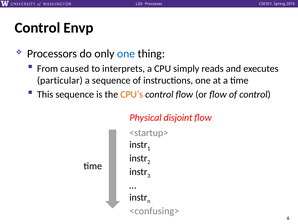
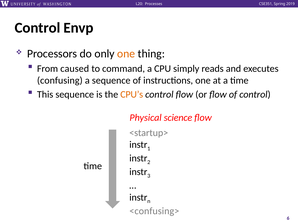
one colour: blue -> orange (126, 54)
interprets: interprets -> command (124, 68)
particular: particular -> confusing (60, 80)
disjoint: disjoint -> science (178, 117)
